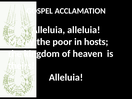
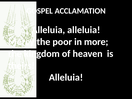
hosts: hosts -> more (96, 42)
